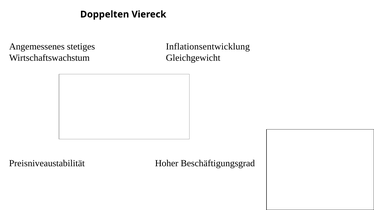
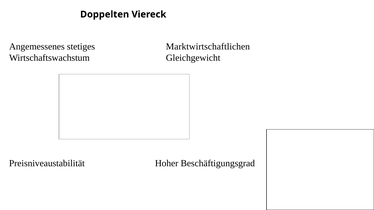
Inflationsentwicklung: Inflationsentwicklung -> Marktwirtschaftlichen (208, 47)
